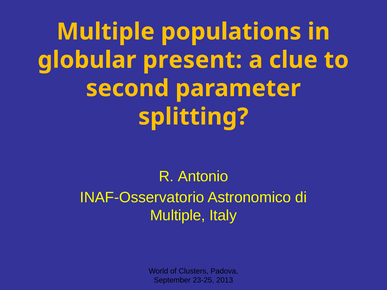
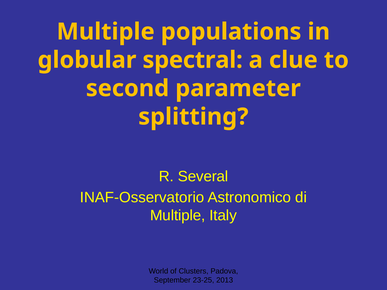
present: present -> spectral (193, 60)
Antonio: Antonio -> Several (203, 176)
